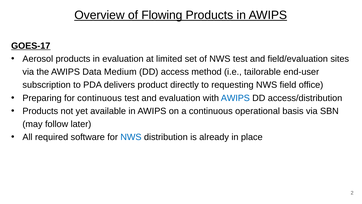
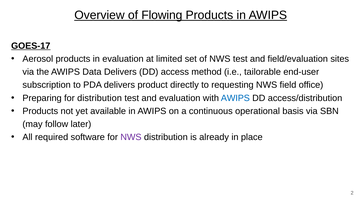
Data Medium: Medium -> Delivers (120, 72)
for continuous: continuous -> distribution (100, 98)
NWS colour: blue -> purple (131, 137)
